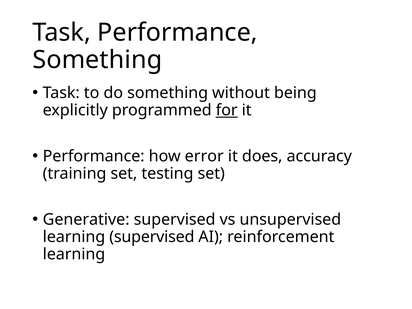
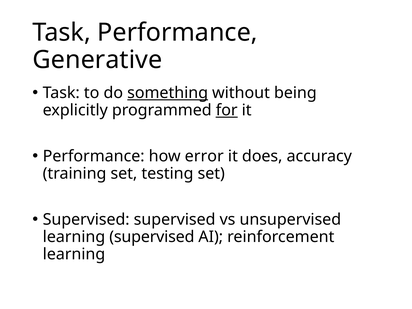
Something: Something -> Generative (97, 60)
something underline: none -> present (168, 93)
Generative: Generative -> Supervised (86, 220)
